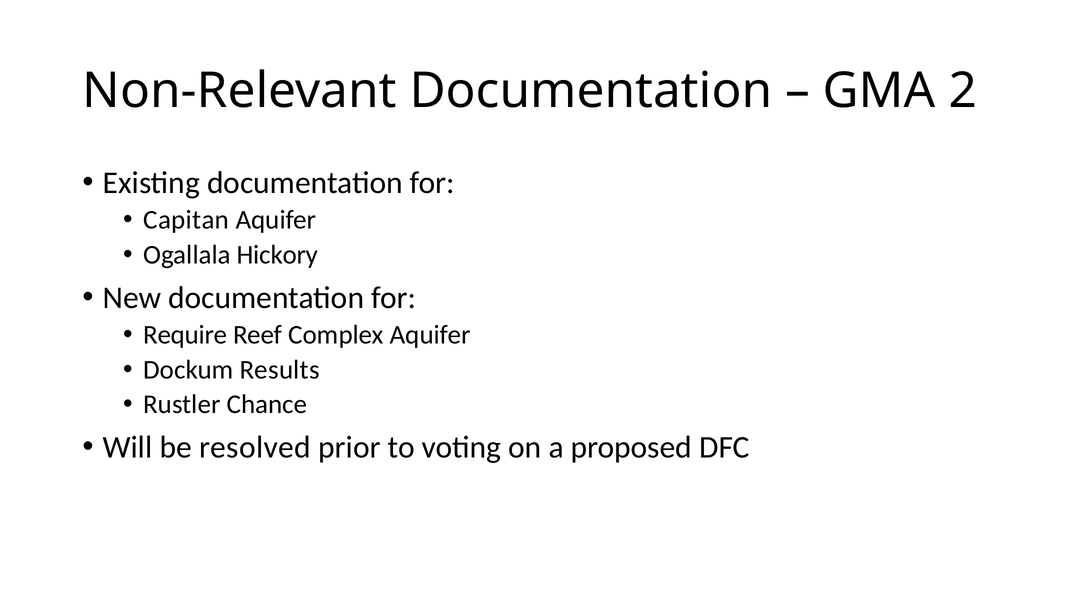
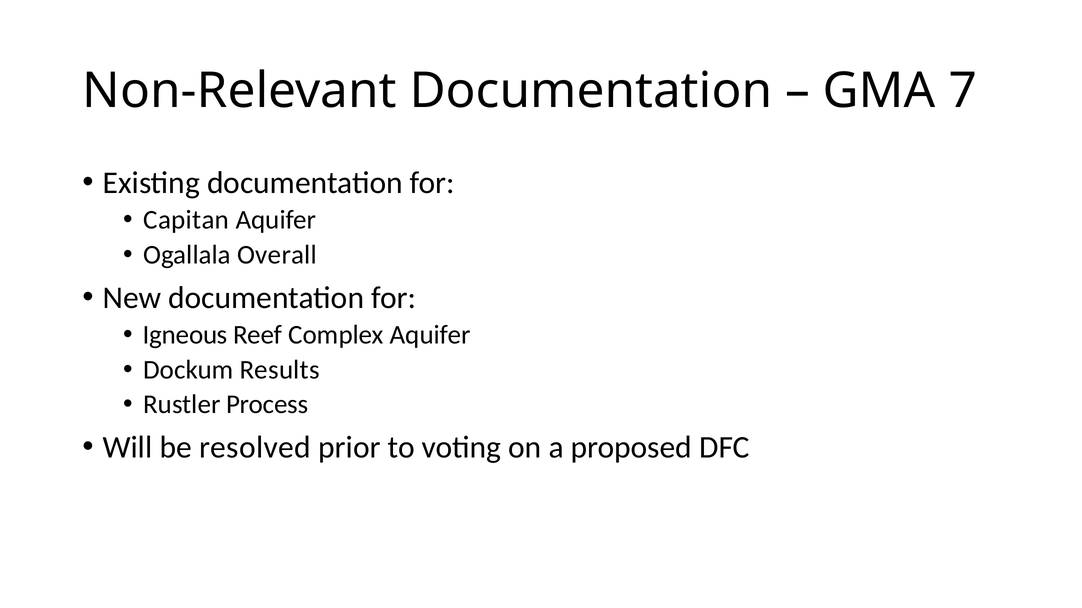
2: 2 -> 7 (963, 91)
Hickory: Hickory -> Overall (277, 255)
Require: Require -> Igneous (185, 335)
Chance: Chance -> Process (267, 405)
